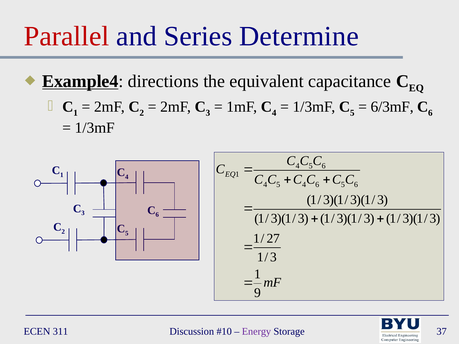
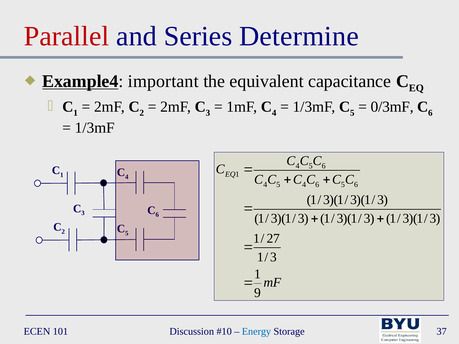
directions: directions -> important (163, 81)
6/3mF: 6/3mF -> 0/3mF (392, 107)
311: 311 -> 101 (60, 332)
Energy colour: purple -> blue (256, 332)
